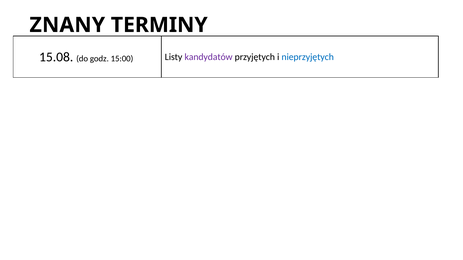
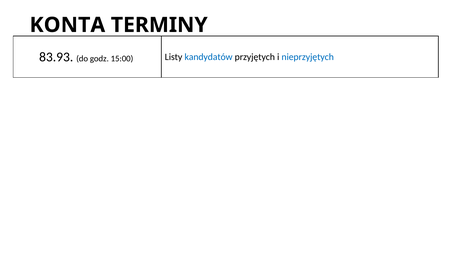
ZNANY: ZNANY -> KONTA (67, 25)
15.08: 15.08 -> 83.93 (56, 57)
kandydatów colour: purple -> blue (209, 57)
